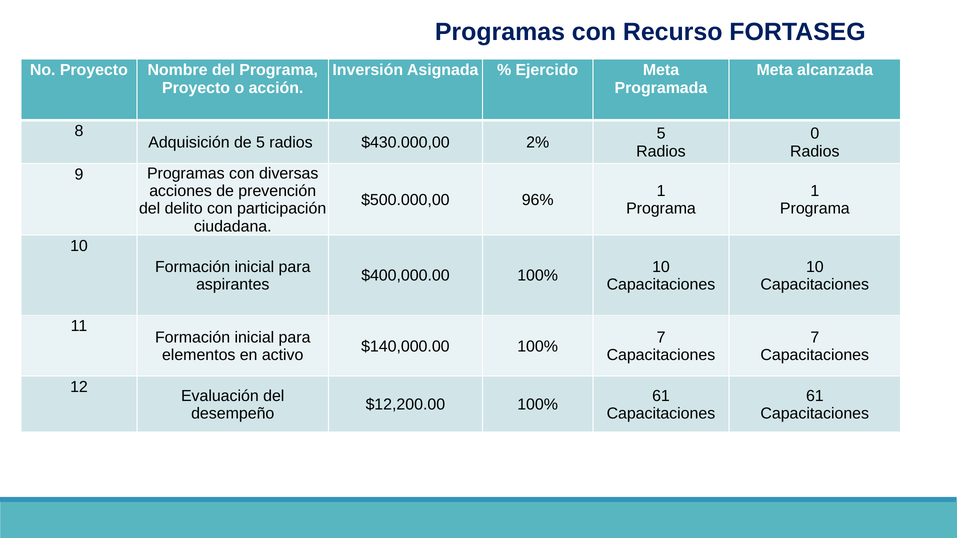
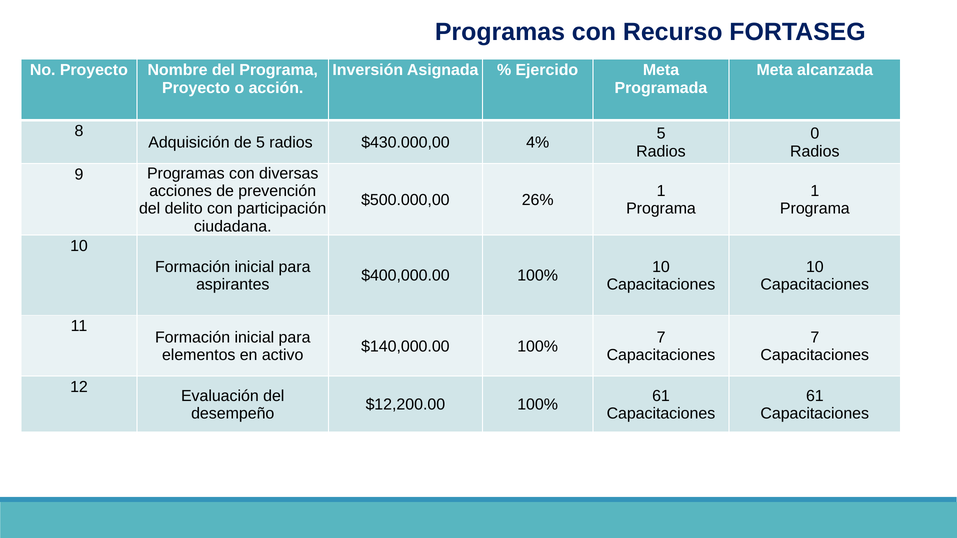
2%: 2% -> 4% (538, 143)
96%: 96% -> 26% (538, 200)
